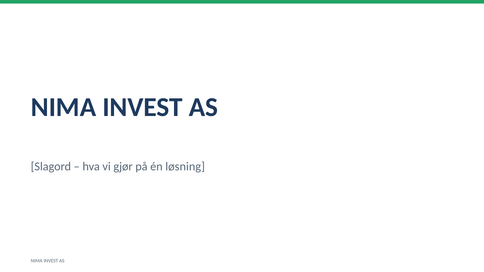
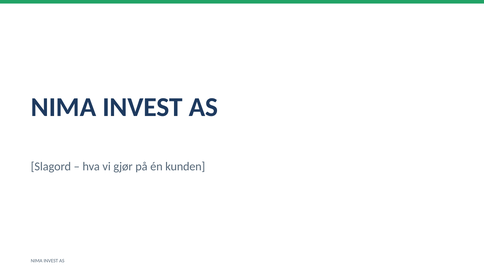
løsning: løsning -> kunden (185, 167)
